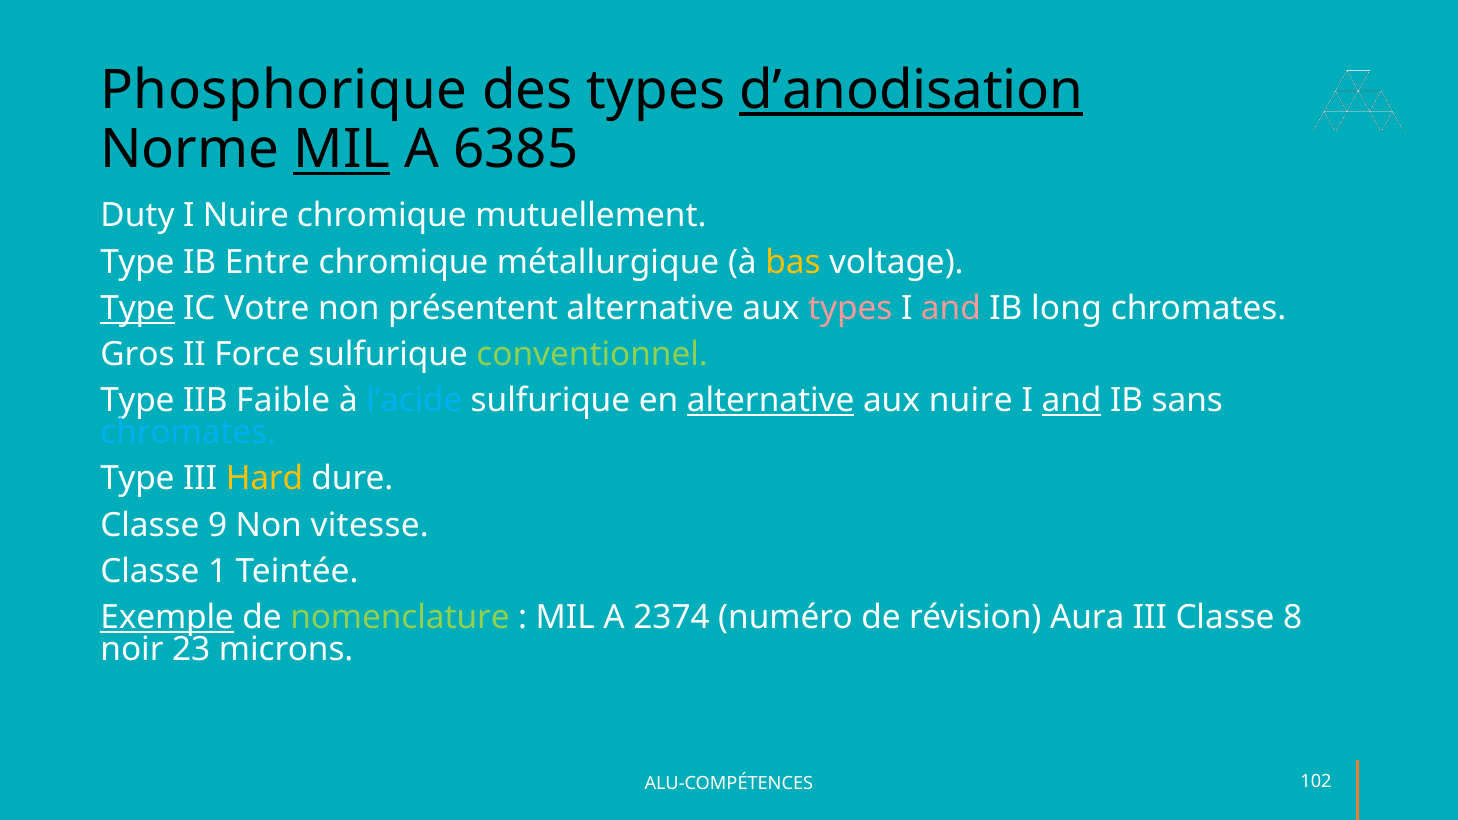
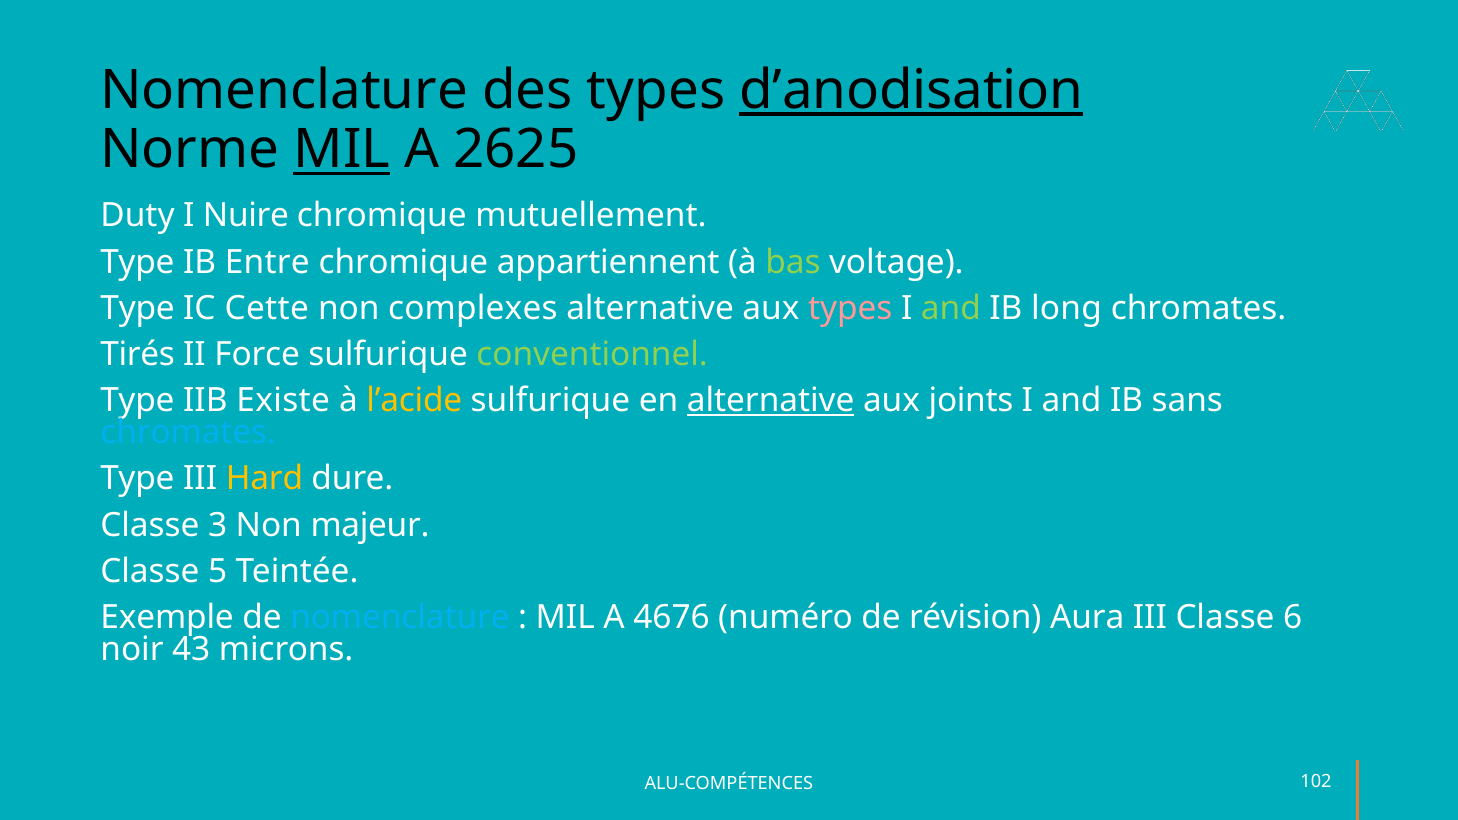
Phosphorique: Phosphorique -> Nomenclature (284, 91)
6385: 6385 -> 2625 (516, 150)
métallurgique: métallurgique -> appartiennent (608, 262)
bas colour: yellow -> light green (793, 262)
Type underline: present -> none (138, 308)
Votre: Votre -> Cette (267, 308)
présentent: présentent -> complexes (473, 308)
and colour: pink -> light green (951, 308)
Gros: Gros -> Tirés (138, 354)
Faible: Faible -> Existe (283, 400)
l’acide colour: light blue -> yellow (414, 400)
aux nuire: nuire -> joints (971, 400)
and underline: present -> none (1072, 400)
9: 9 -> 3 (218, 525)
vitesse: vitesse -> majeur (370, 525)
1: 1 -> 5 (218, 571)
Exemple underline: present -> none (167, 617)
nomenclature colour: light green -> light blue (400, 617)
2374: 2374 -> 4676 (672, 617)
8: 8 -> 6 (1293, 617)
23: 23 -> 43 (191, 650)
